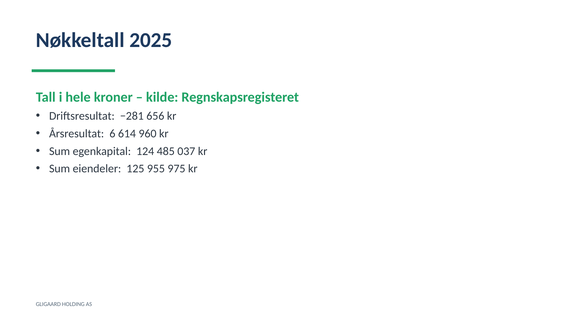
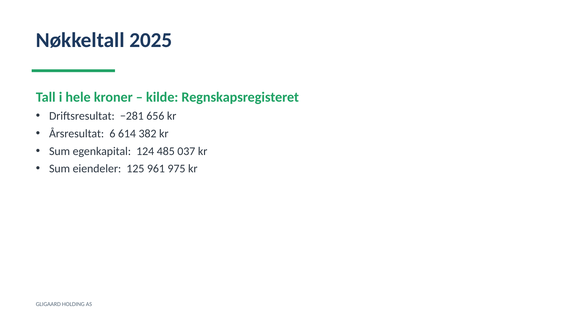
960: 960 -> 382 (148, 134)
955: 955 -> 961 (156, 169)
